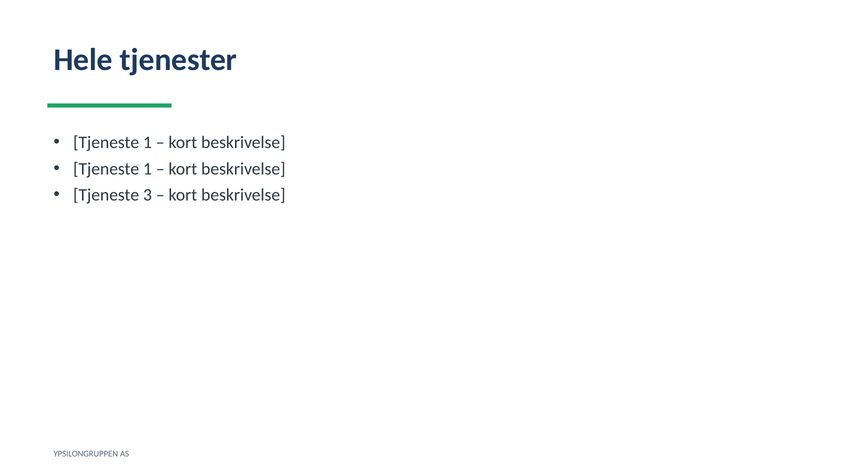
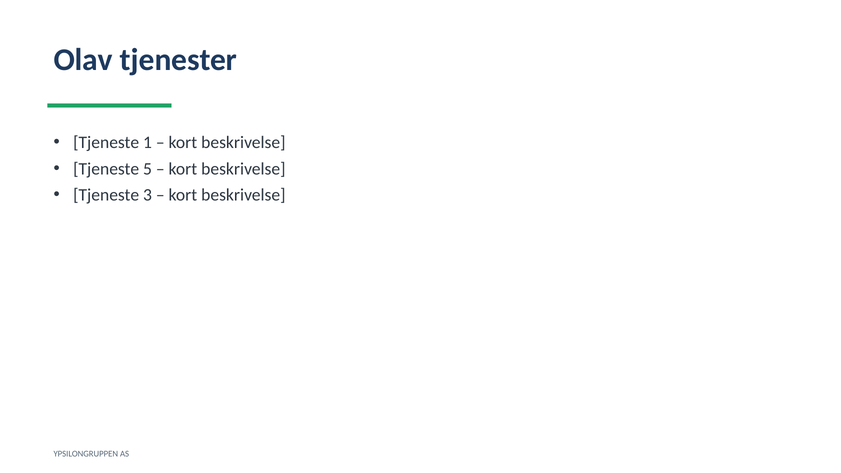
Hele: Hele -> Olav (83, 60)
1: 1 -> 5 (147, 169)
